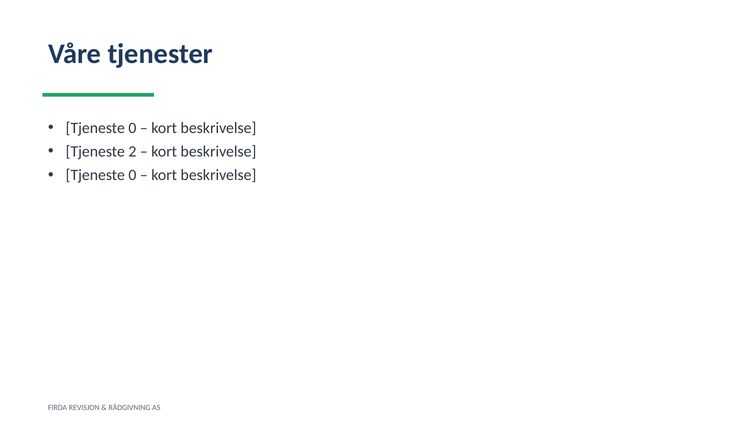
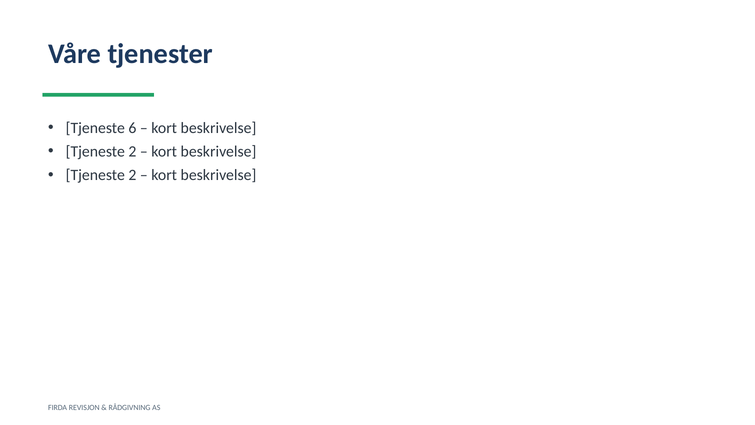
0: 0 -> 6 (132, 128)
0: 0 -> 2 (132, 175)
